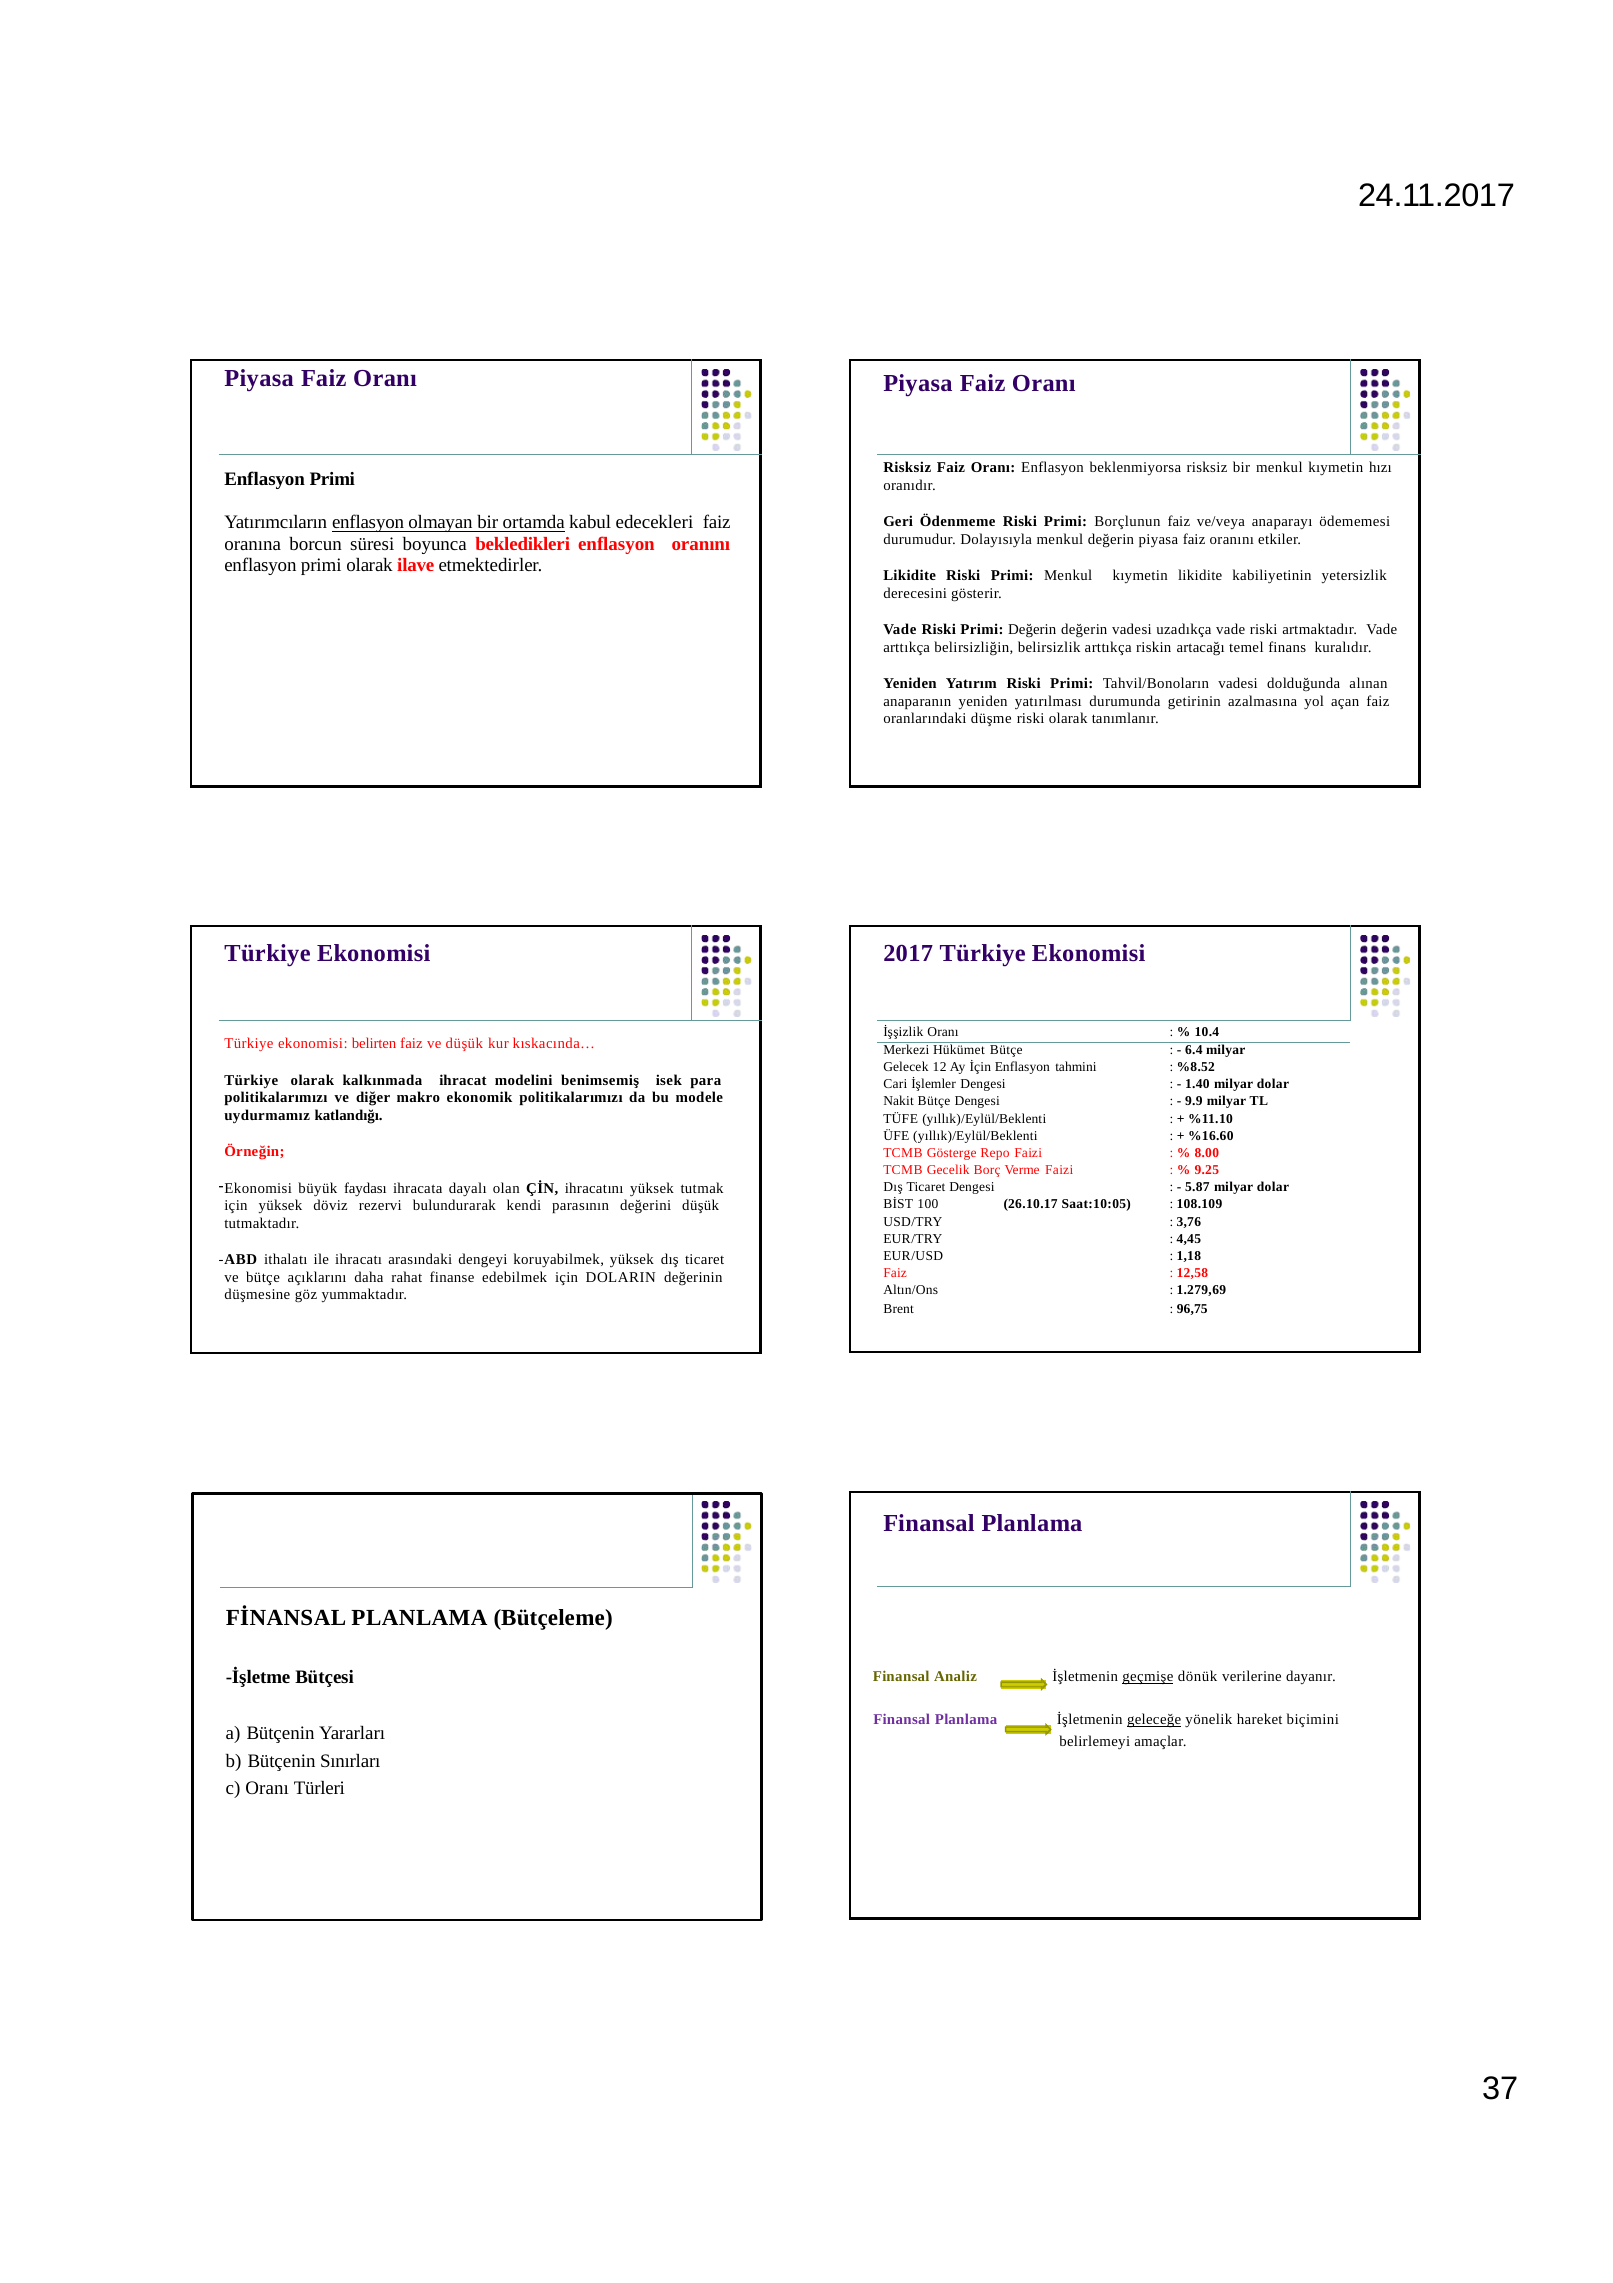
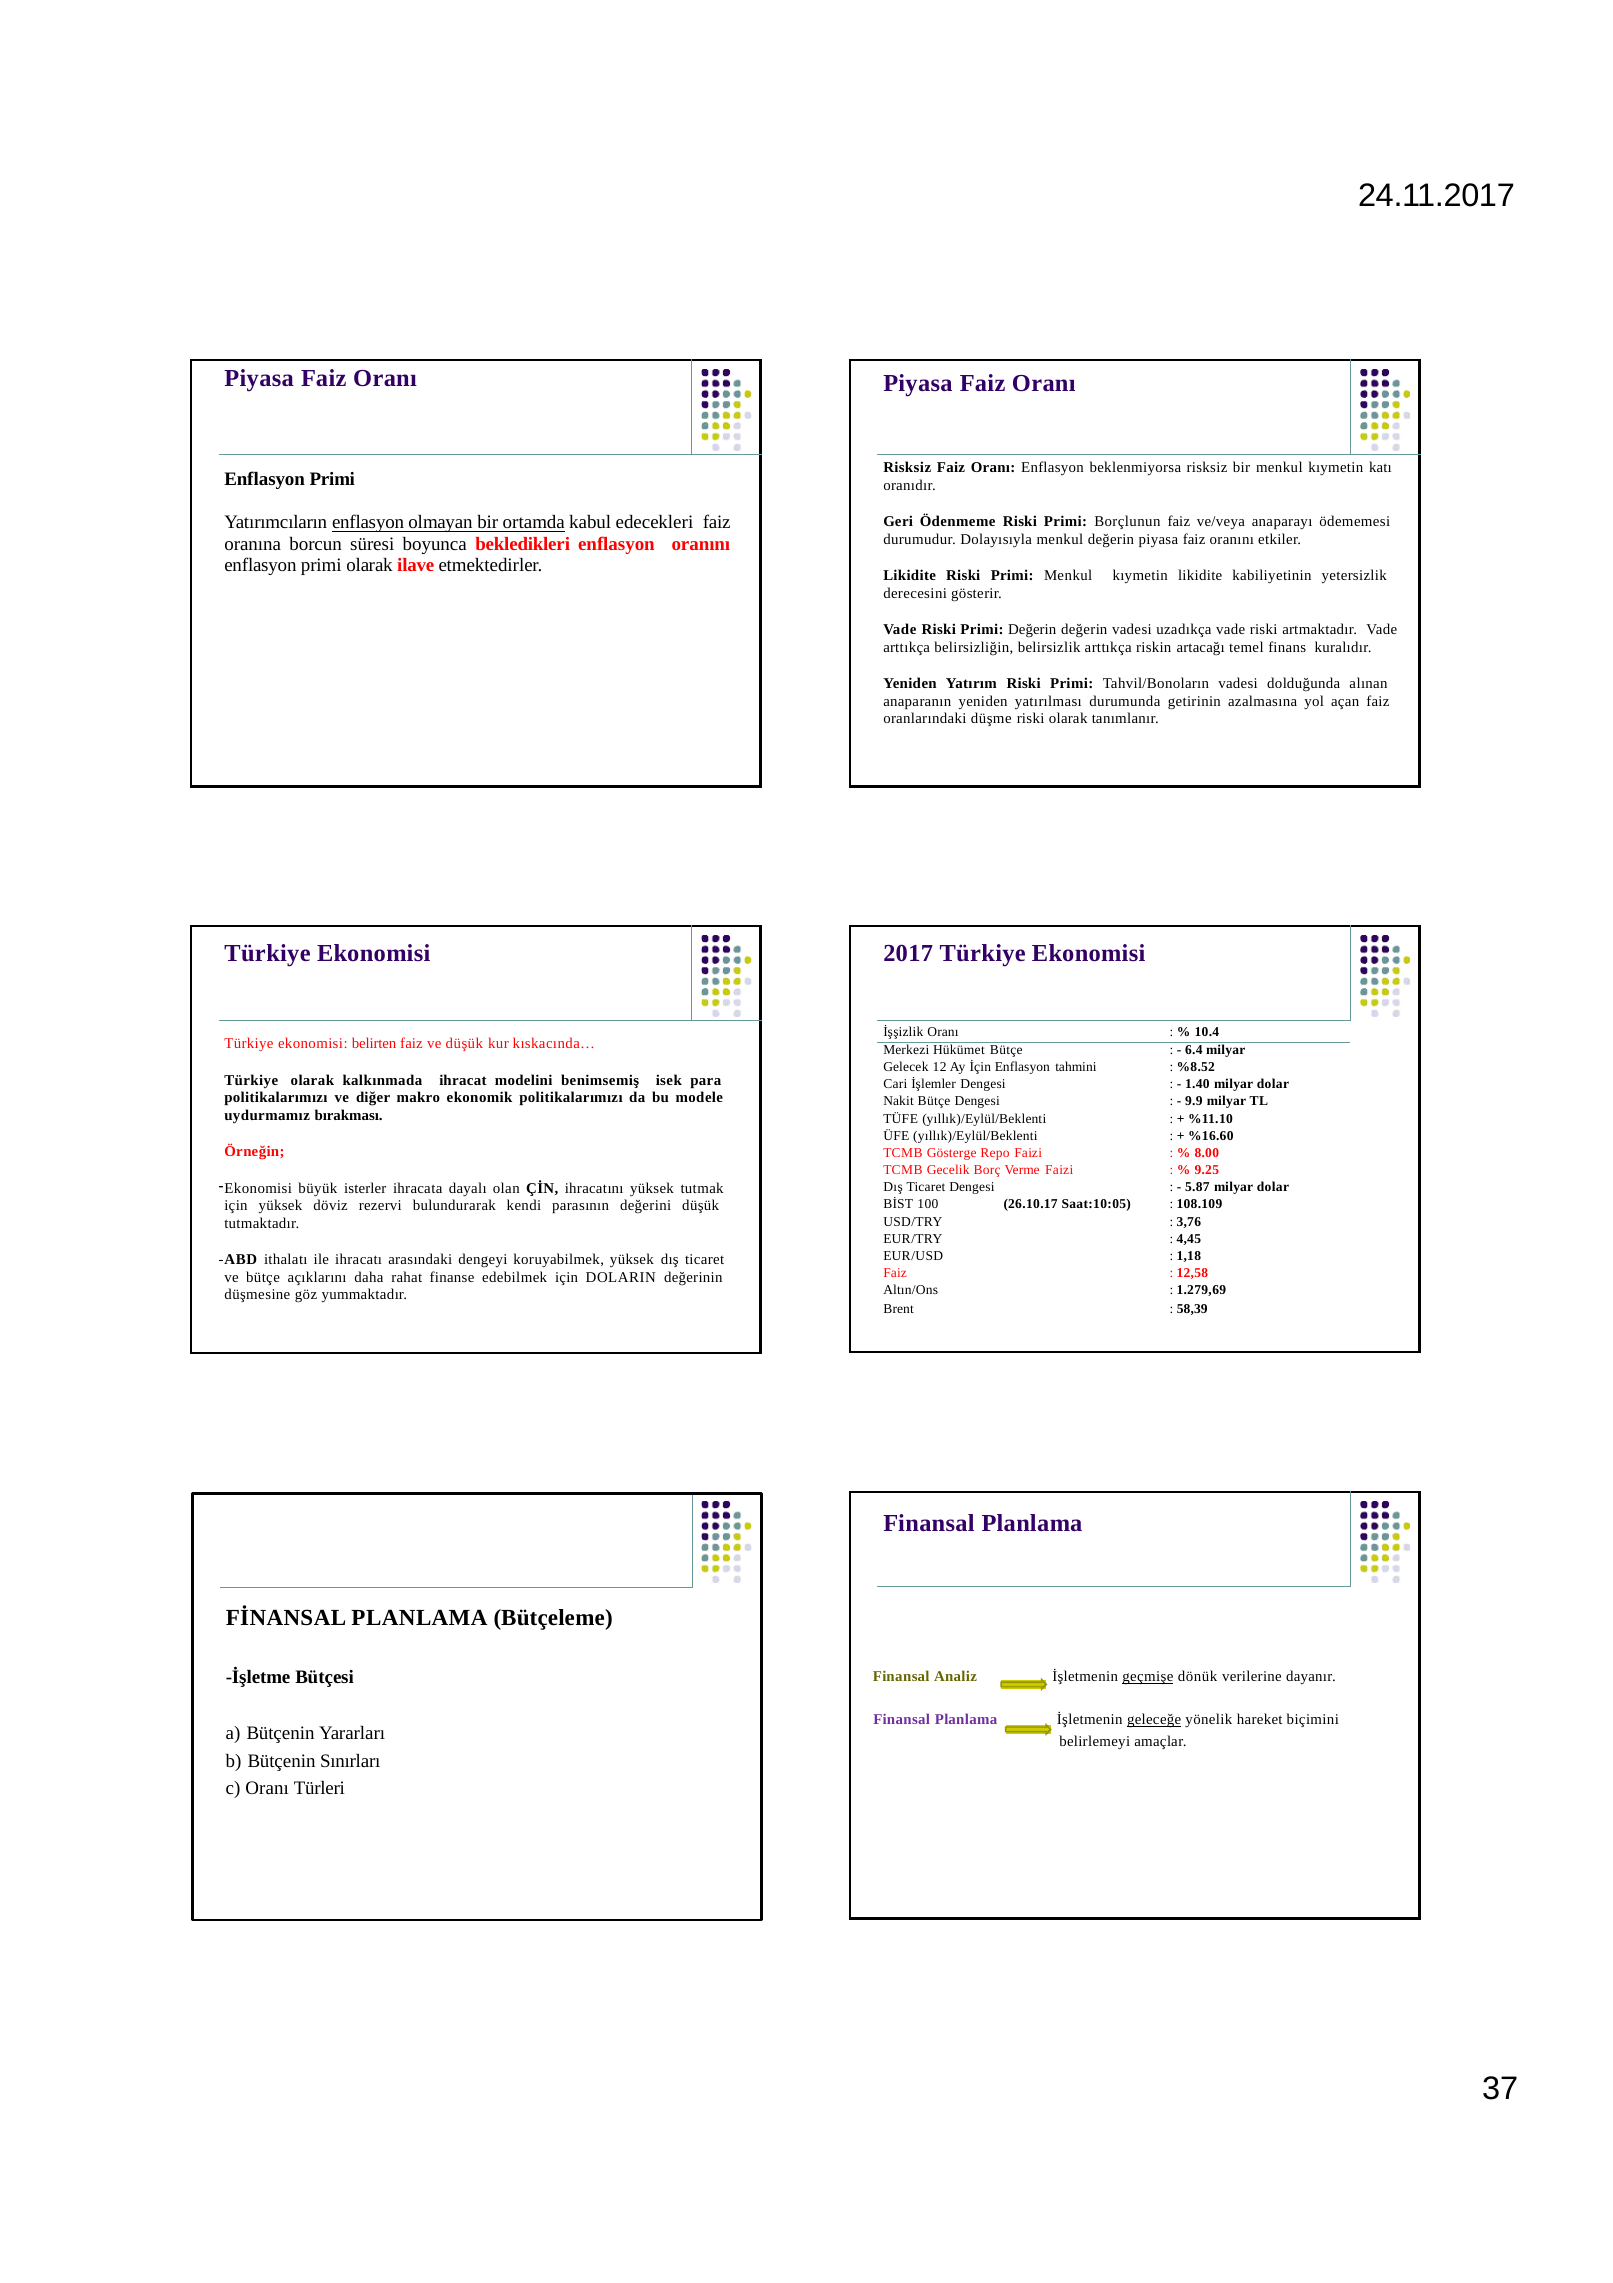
hızı: hızı -> katı (1380, 468)
katlandığı: katlandığı -> bırakması (349, 1115)
faydası: faydası -> isterler (365, 1188)
96,75: 96,75 -> 58,39 (1192, 1309)
